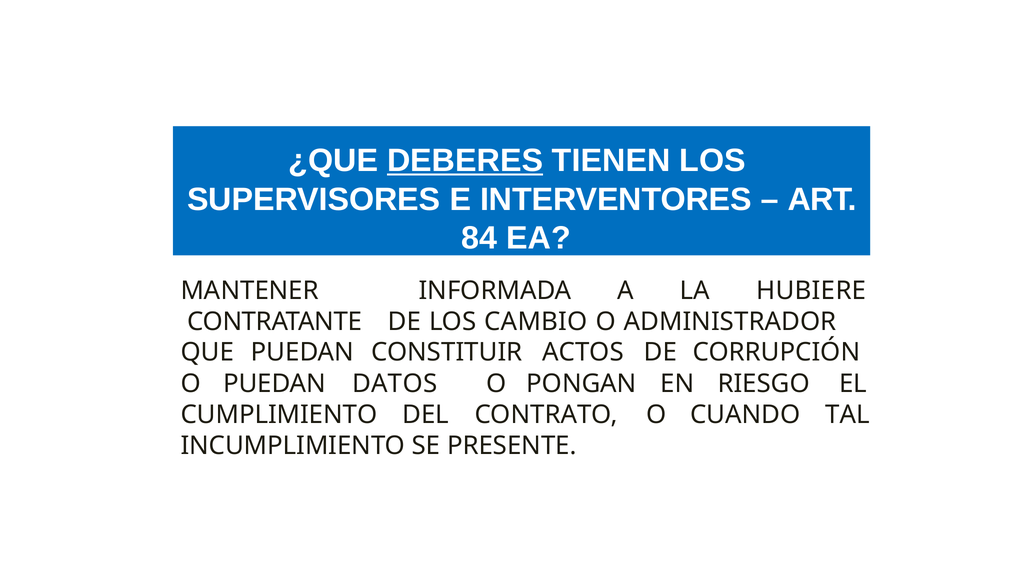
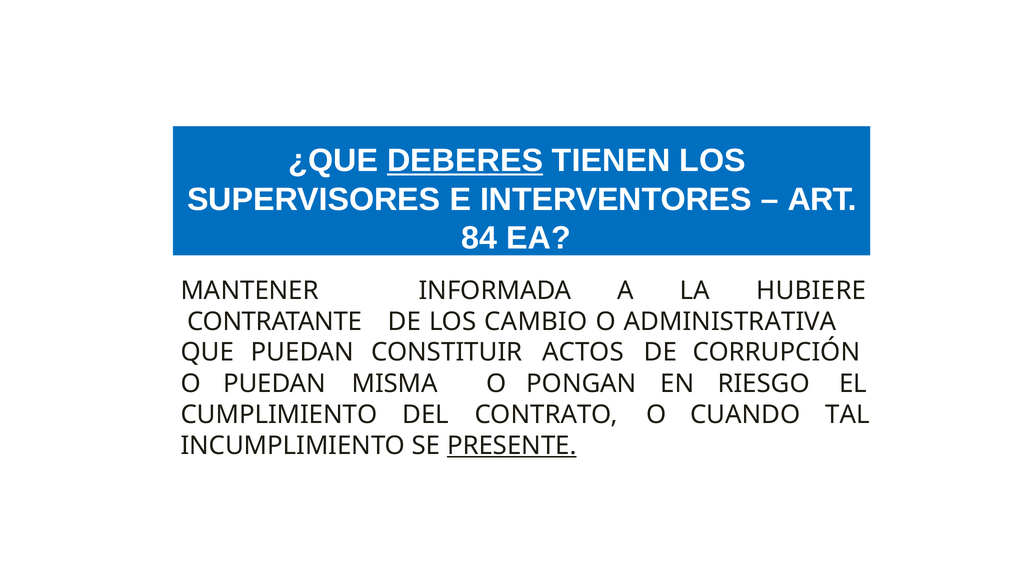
ADMINISTRADOR: ADMINISTRADOR -> ADMINISTRATIVA (730, 322)
DATOS: DATOS -> MISMA (395, 384)
PRESENTE underline: none -> present (512, 446)
